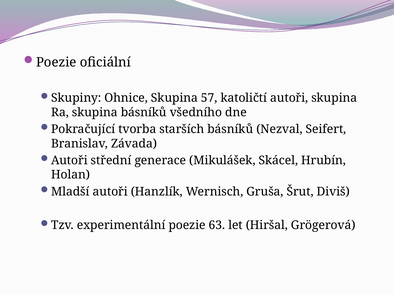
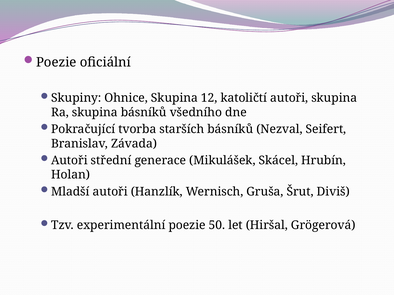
57: 57 -> 12 (209, 98)
63: 63 -> 50 (217, 226)
